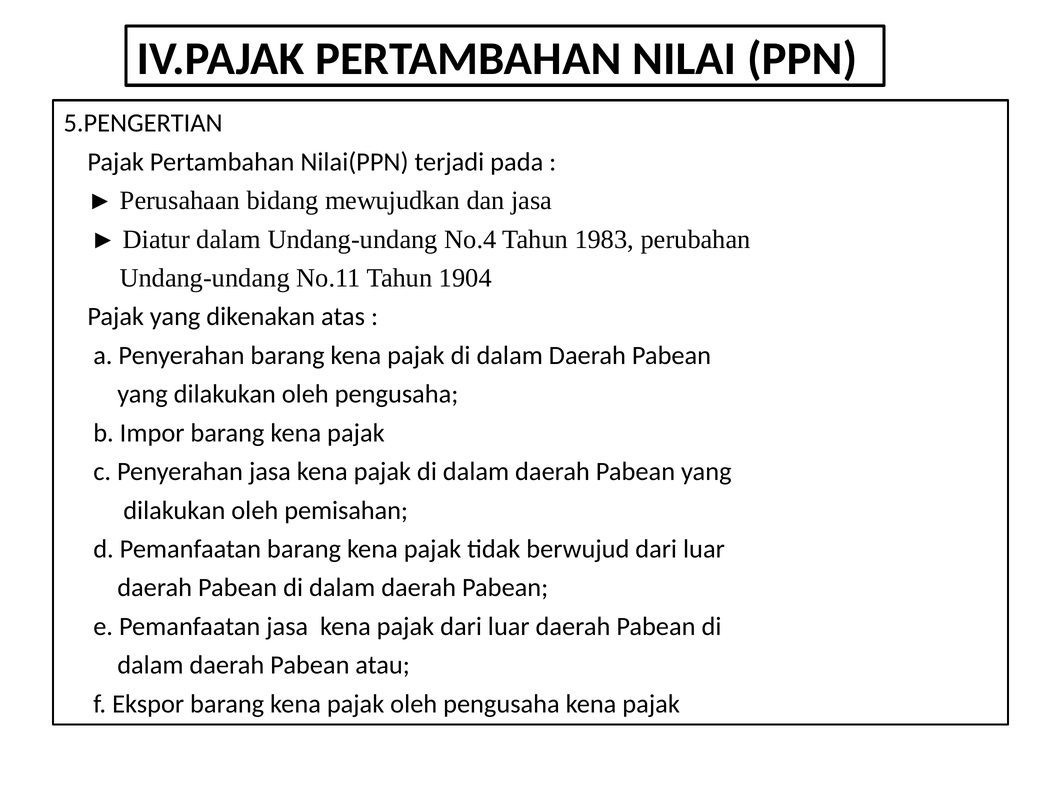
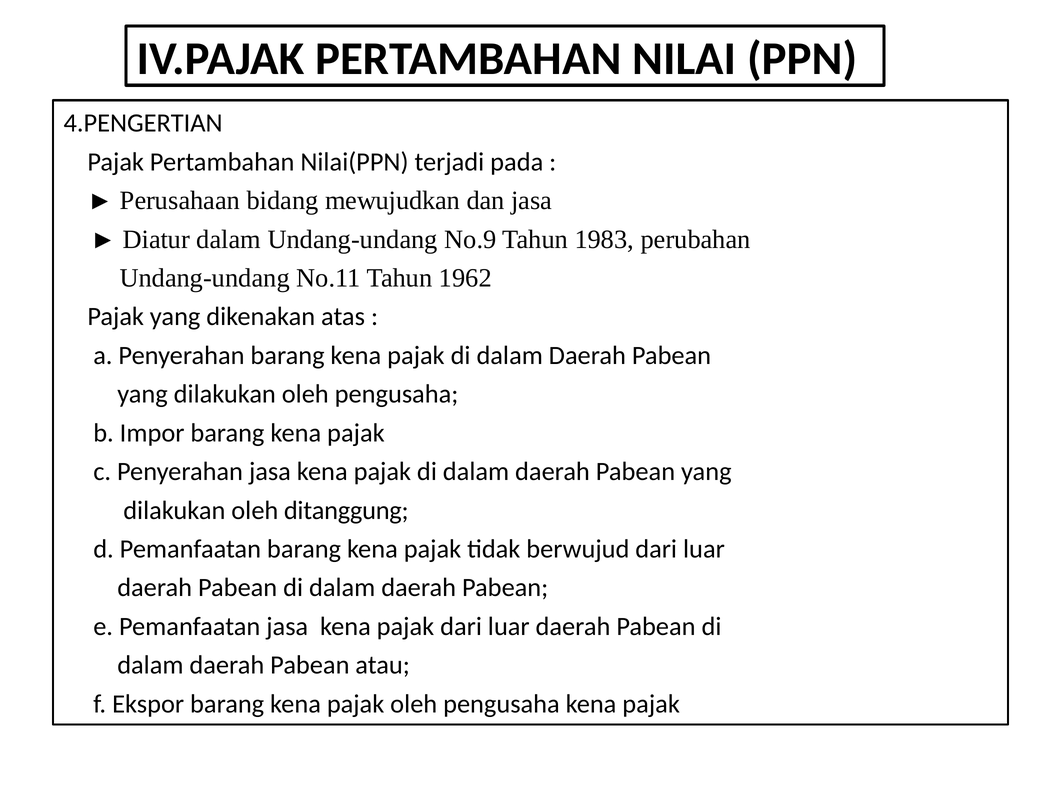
5.PENGERTIAN: 5.PENGERTIAN -> 4.PENGERTIAN (143, 123)
No.4: No.4 -> No.9 (470, 239)
1904: 1904 -> 1962 (465, 278)
pemisahan: pemisahan -> ditanggung (346, 511)
